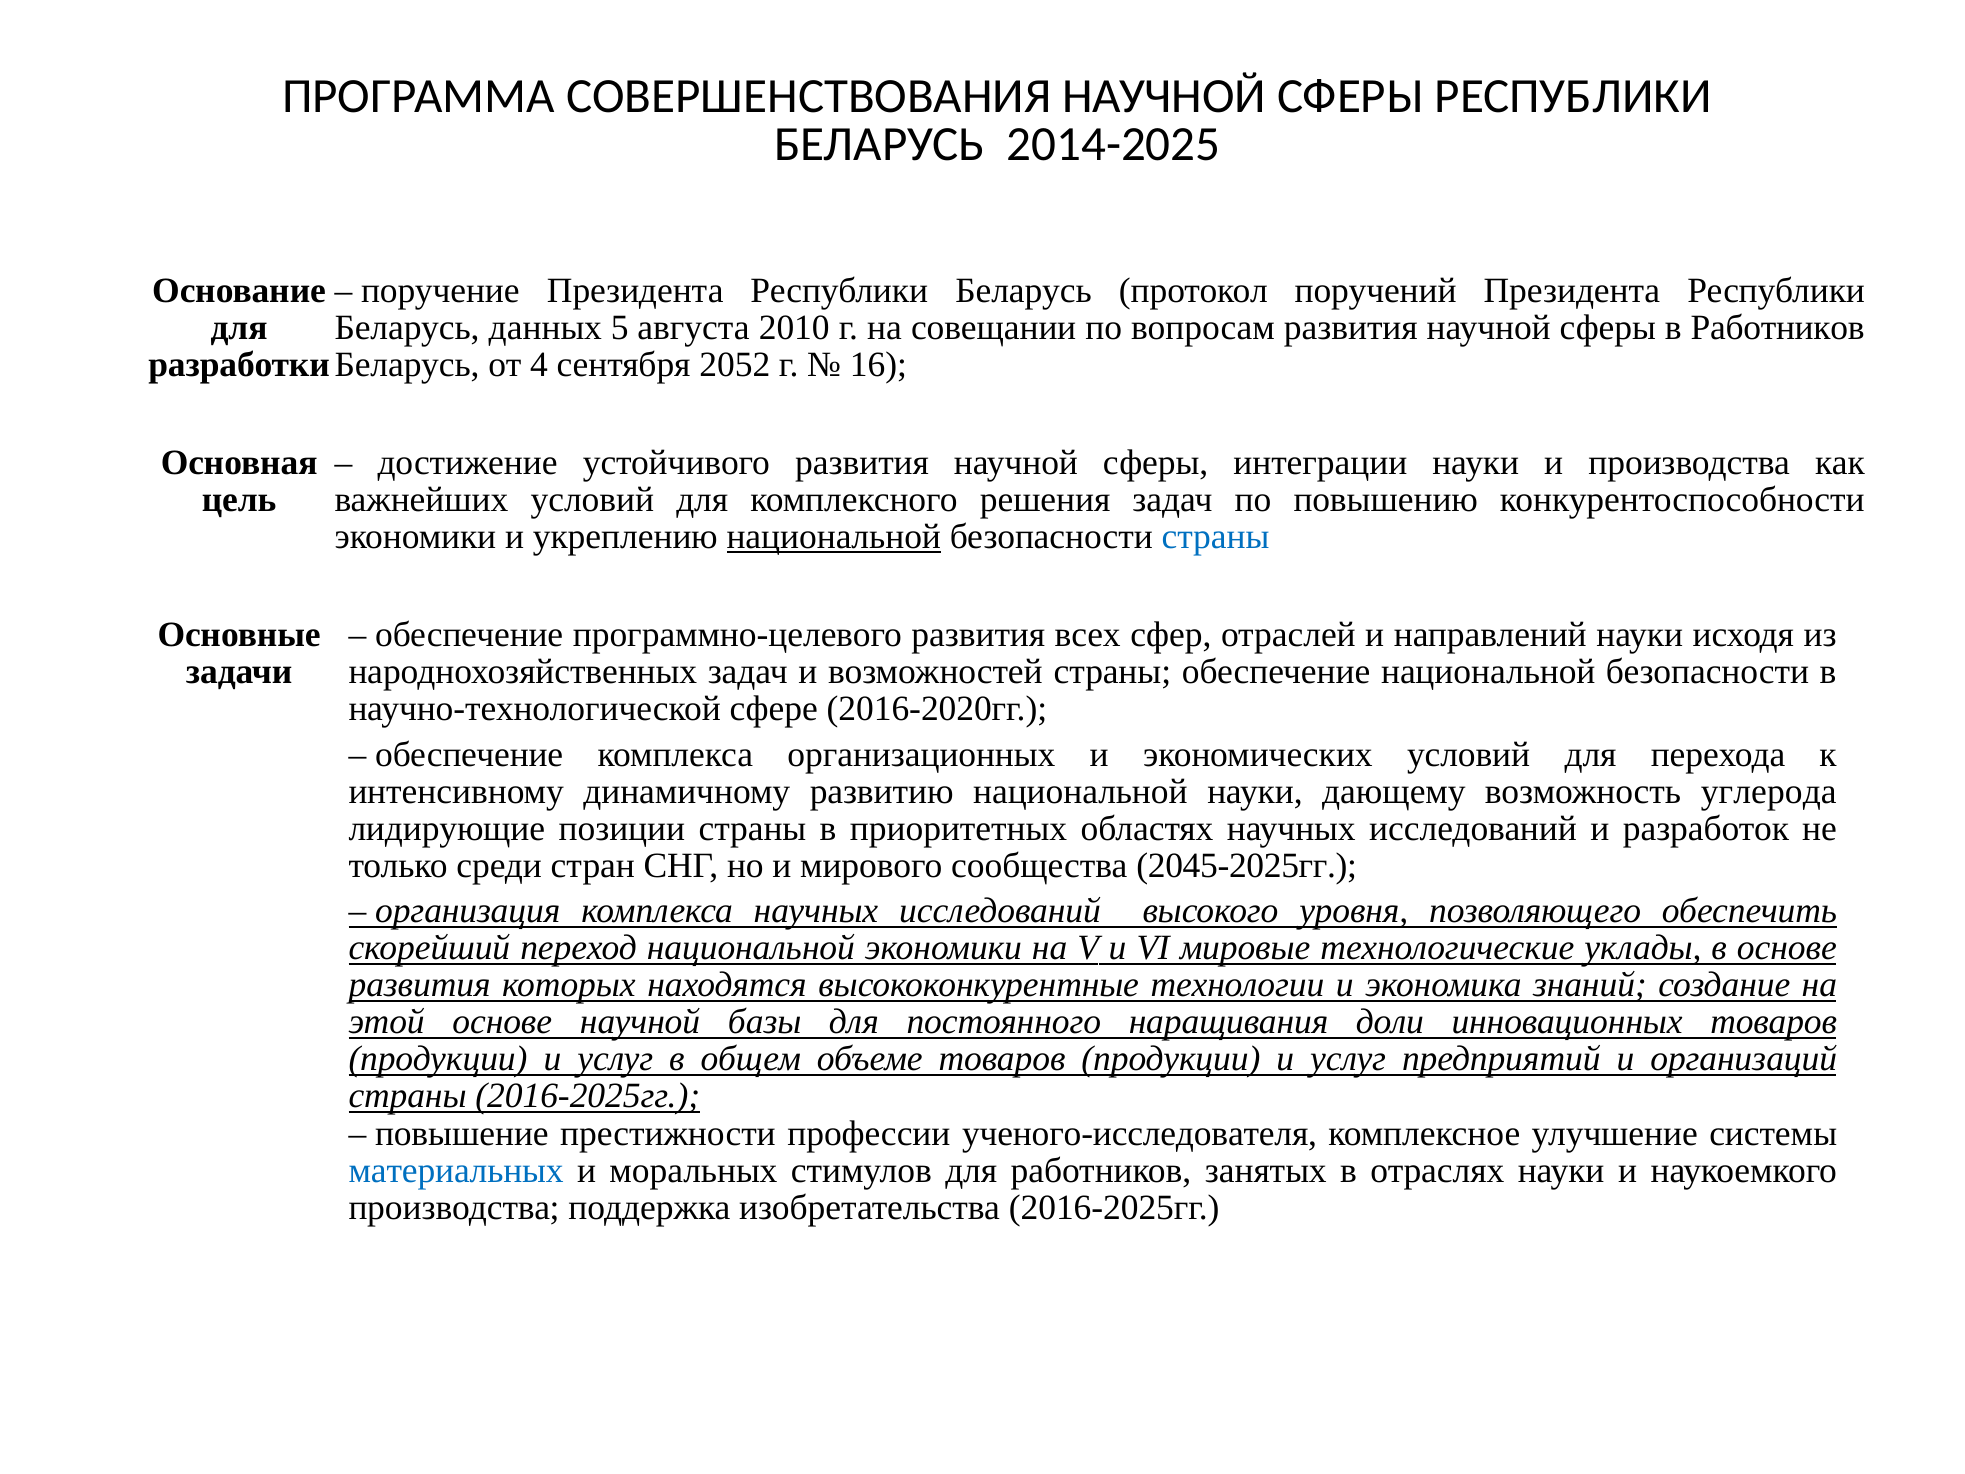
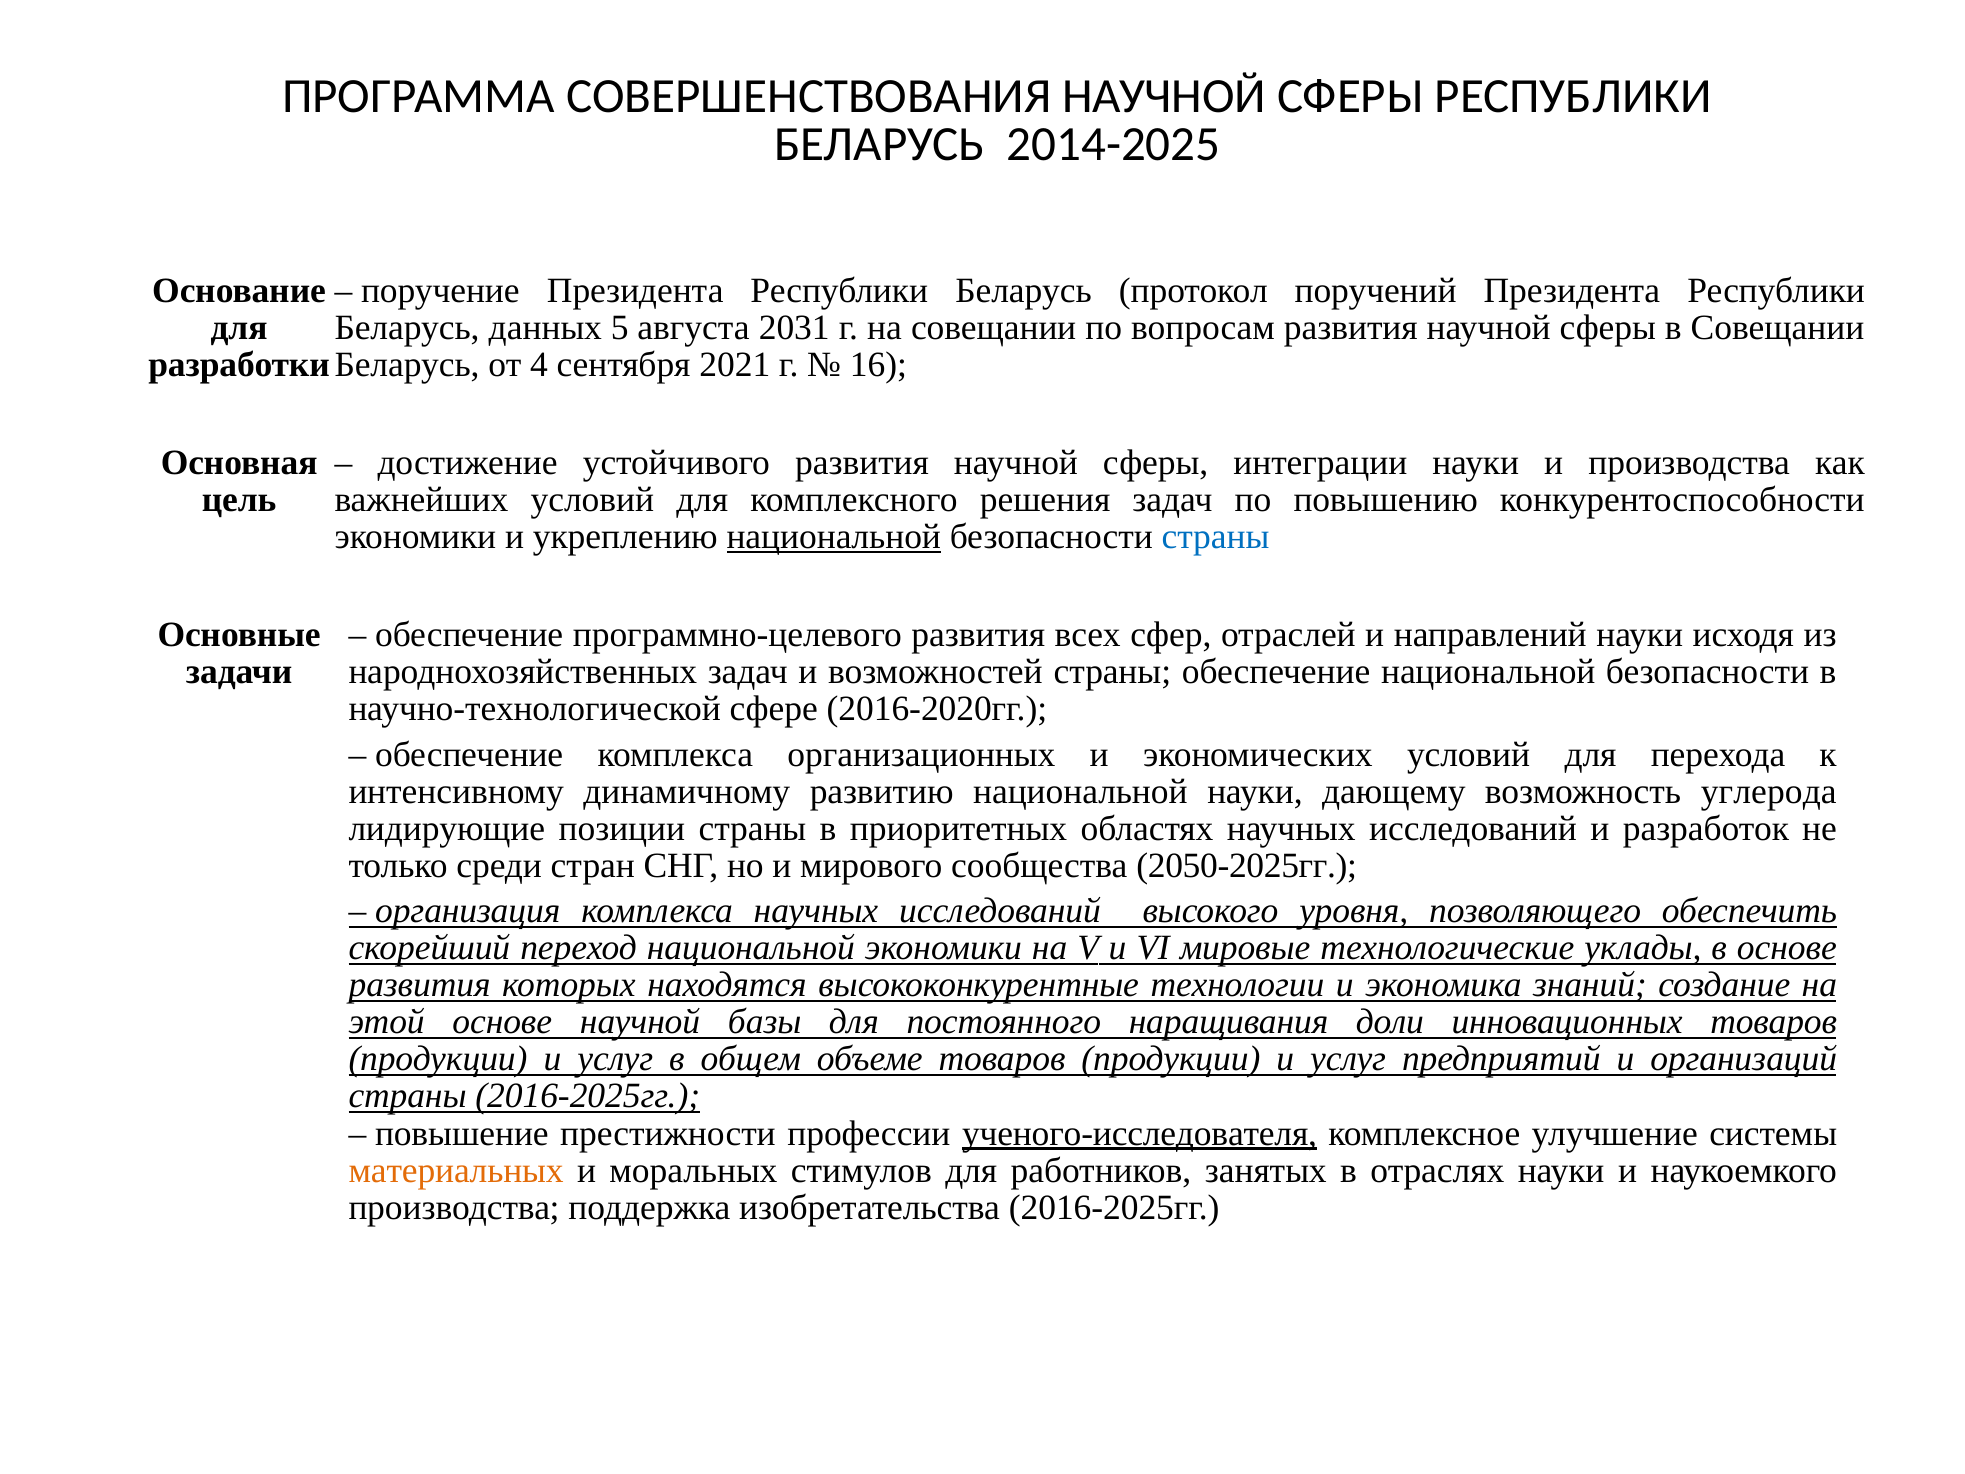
2010: 2010 -> 2031 (794, 328)
в Работников: Работников -> Совещании (1778, 328)
2052: 2052 -> 2021 (735, 365)
2045-2025гг: 2045-2025гг -> 2050-2025гг (1247, 865)
ученого-исследователя underline: none -> present (1140, 1133)
материальных colour: blue -> orange (456, 1170)
